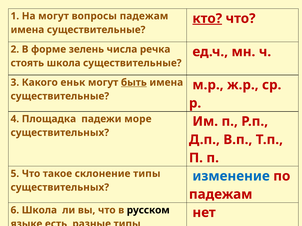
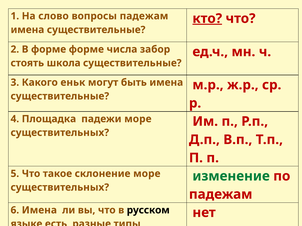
На могут: могут -> слово (54, 16)
форме зелень: зелень -> форме (86, 49)
речка: речка -> забор (155, 49)
быть underline: present -> none (134, 83)
склонение типы: типы -> море (147, 174)
изменение colour: blue -> green (231, 176)
6 Школа: Школа -> Имена (39, 211)
